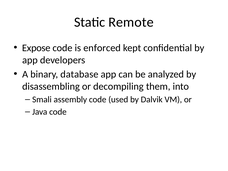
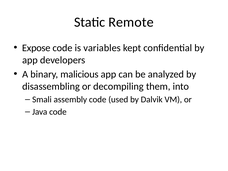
enforced: enforced -> variables (102, 48)
database: database -> malicious (80, 74)
